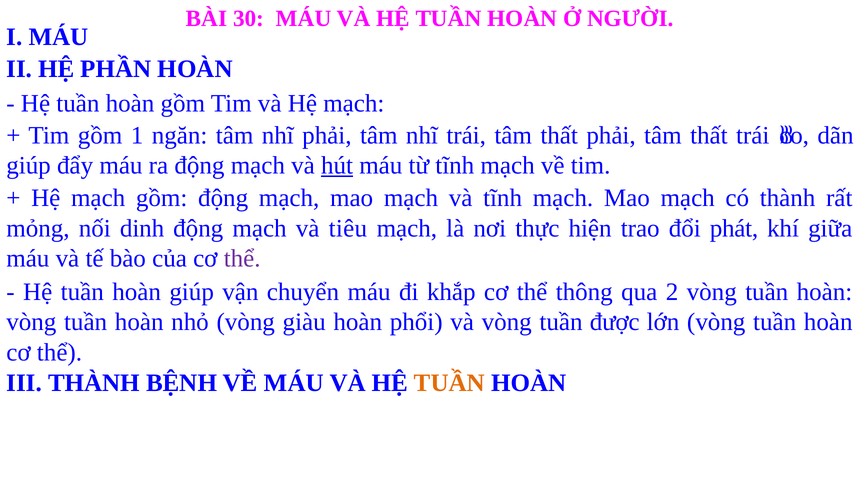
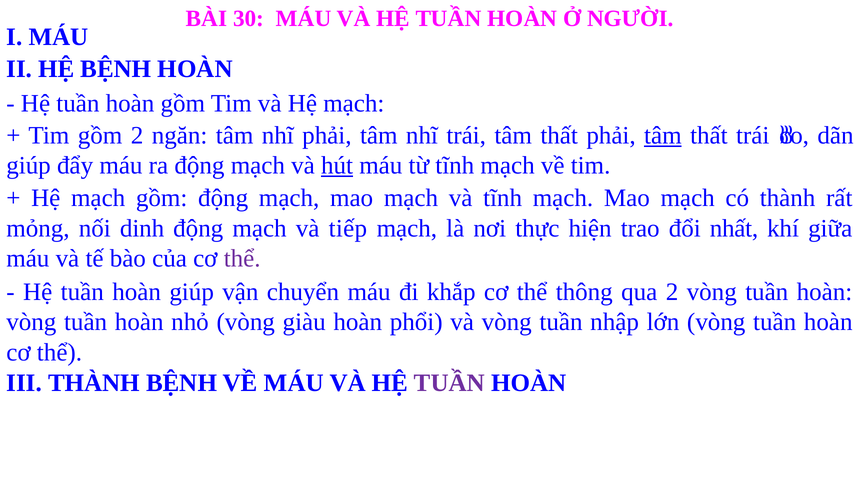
HỆ PHẦN: PHẦN -> BỆNH (116, 69)
gồm 1: 1 -> 2 (137, 135)
tâm underline: none -> present (663, 135)
tiêu: tiêu -> tiếp (348, 228)
phát: phát -> nhất (734, 228)
được: được -> nhập (615, 322)
TUẦN colour: orange -> purple (449, 383)
